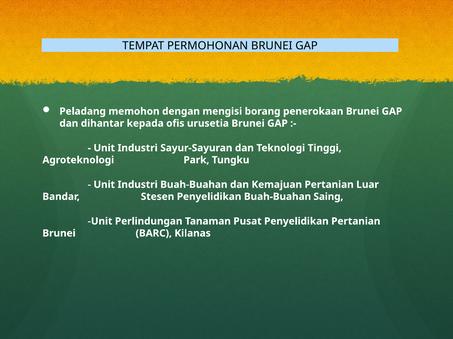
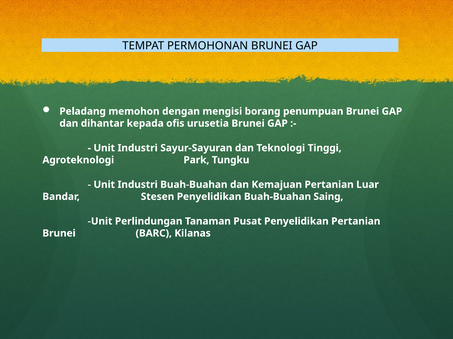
penerokaan: penerokaan -> penumpuan (313, 112)
